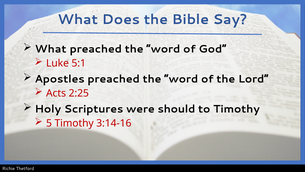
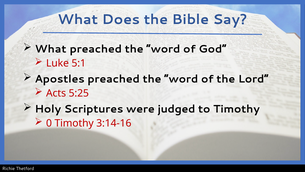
2:25: 2:25 -> 5:25 (79, 93)
should: should -> judged (176, 109)
5: 5 -> 0 (49, 123)
